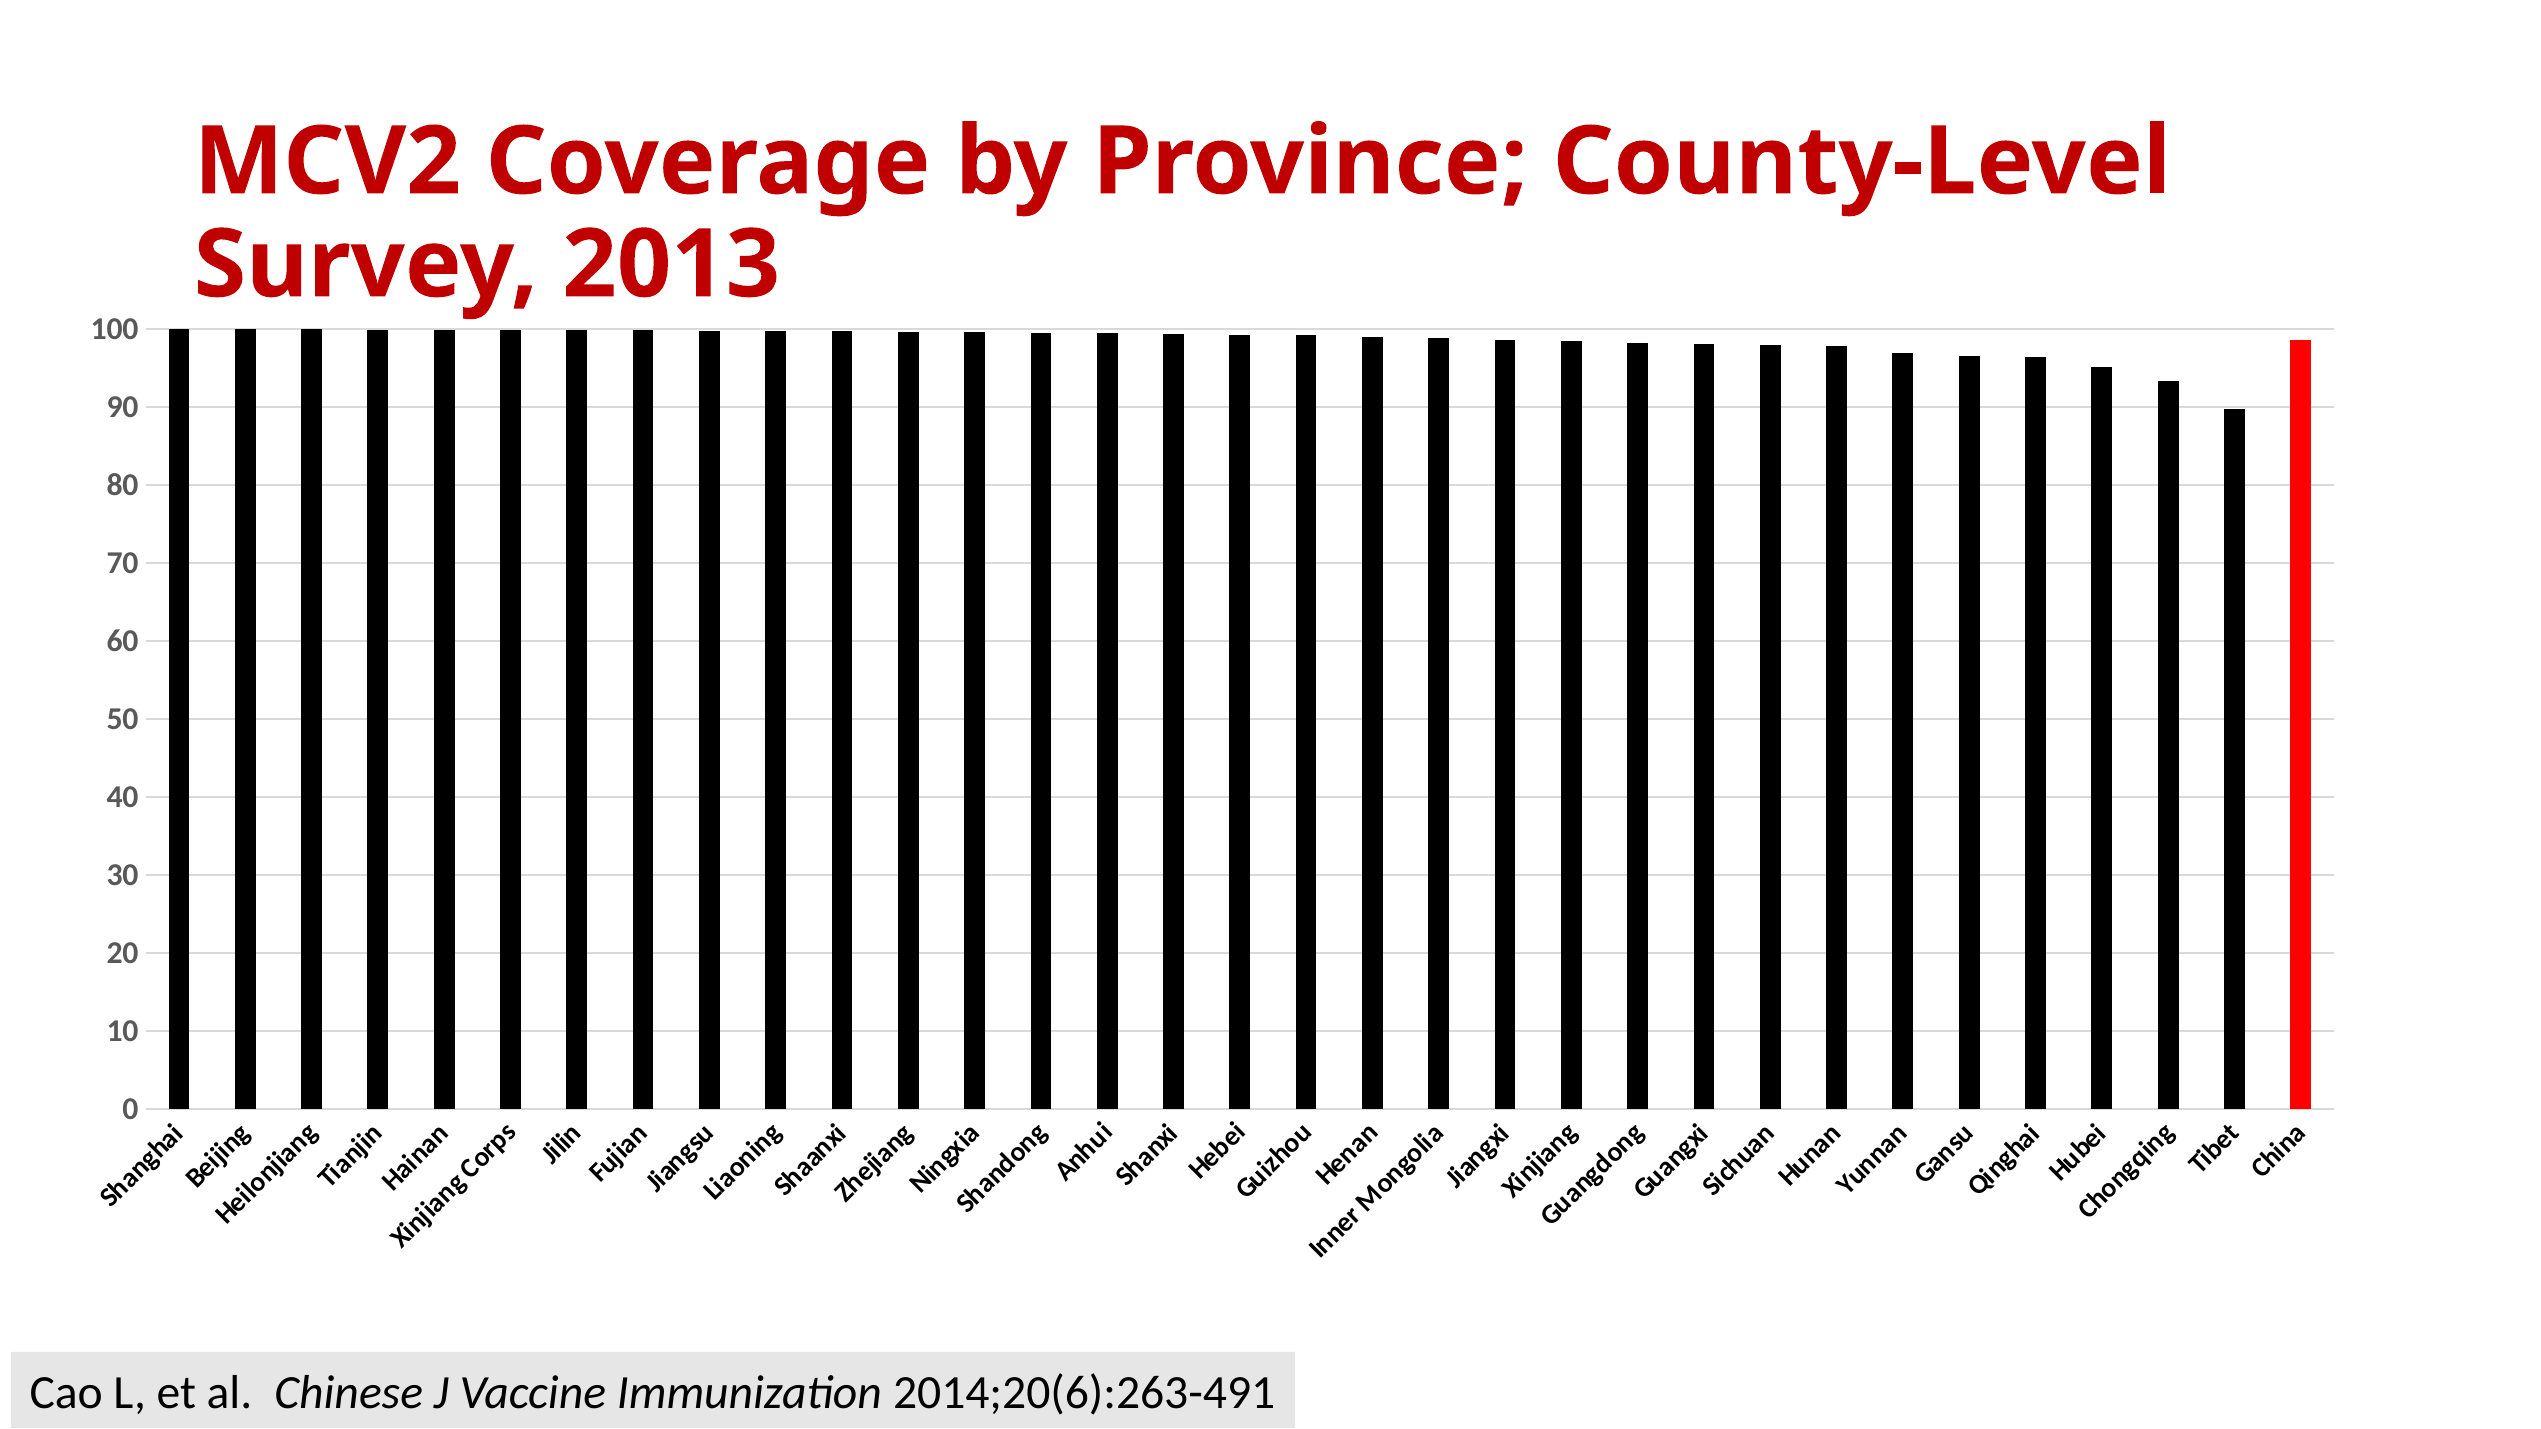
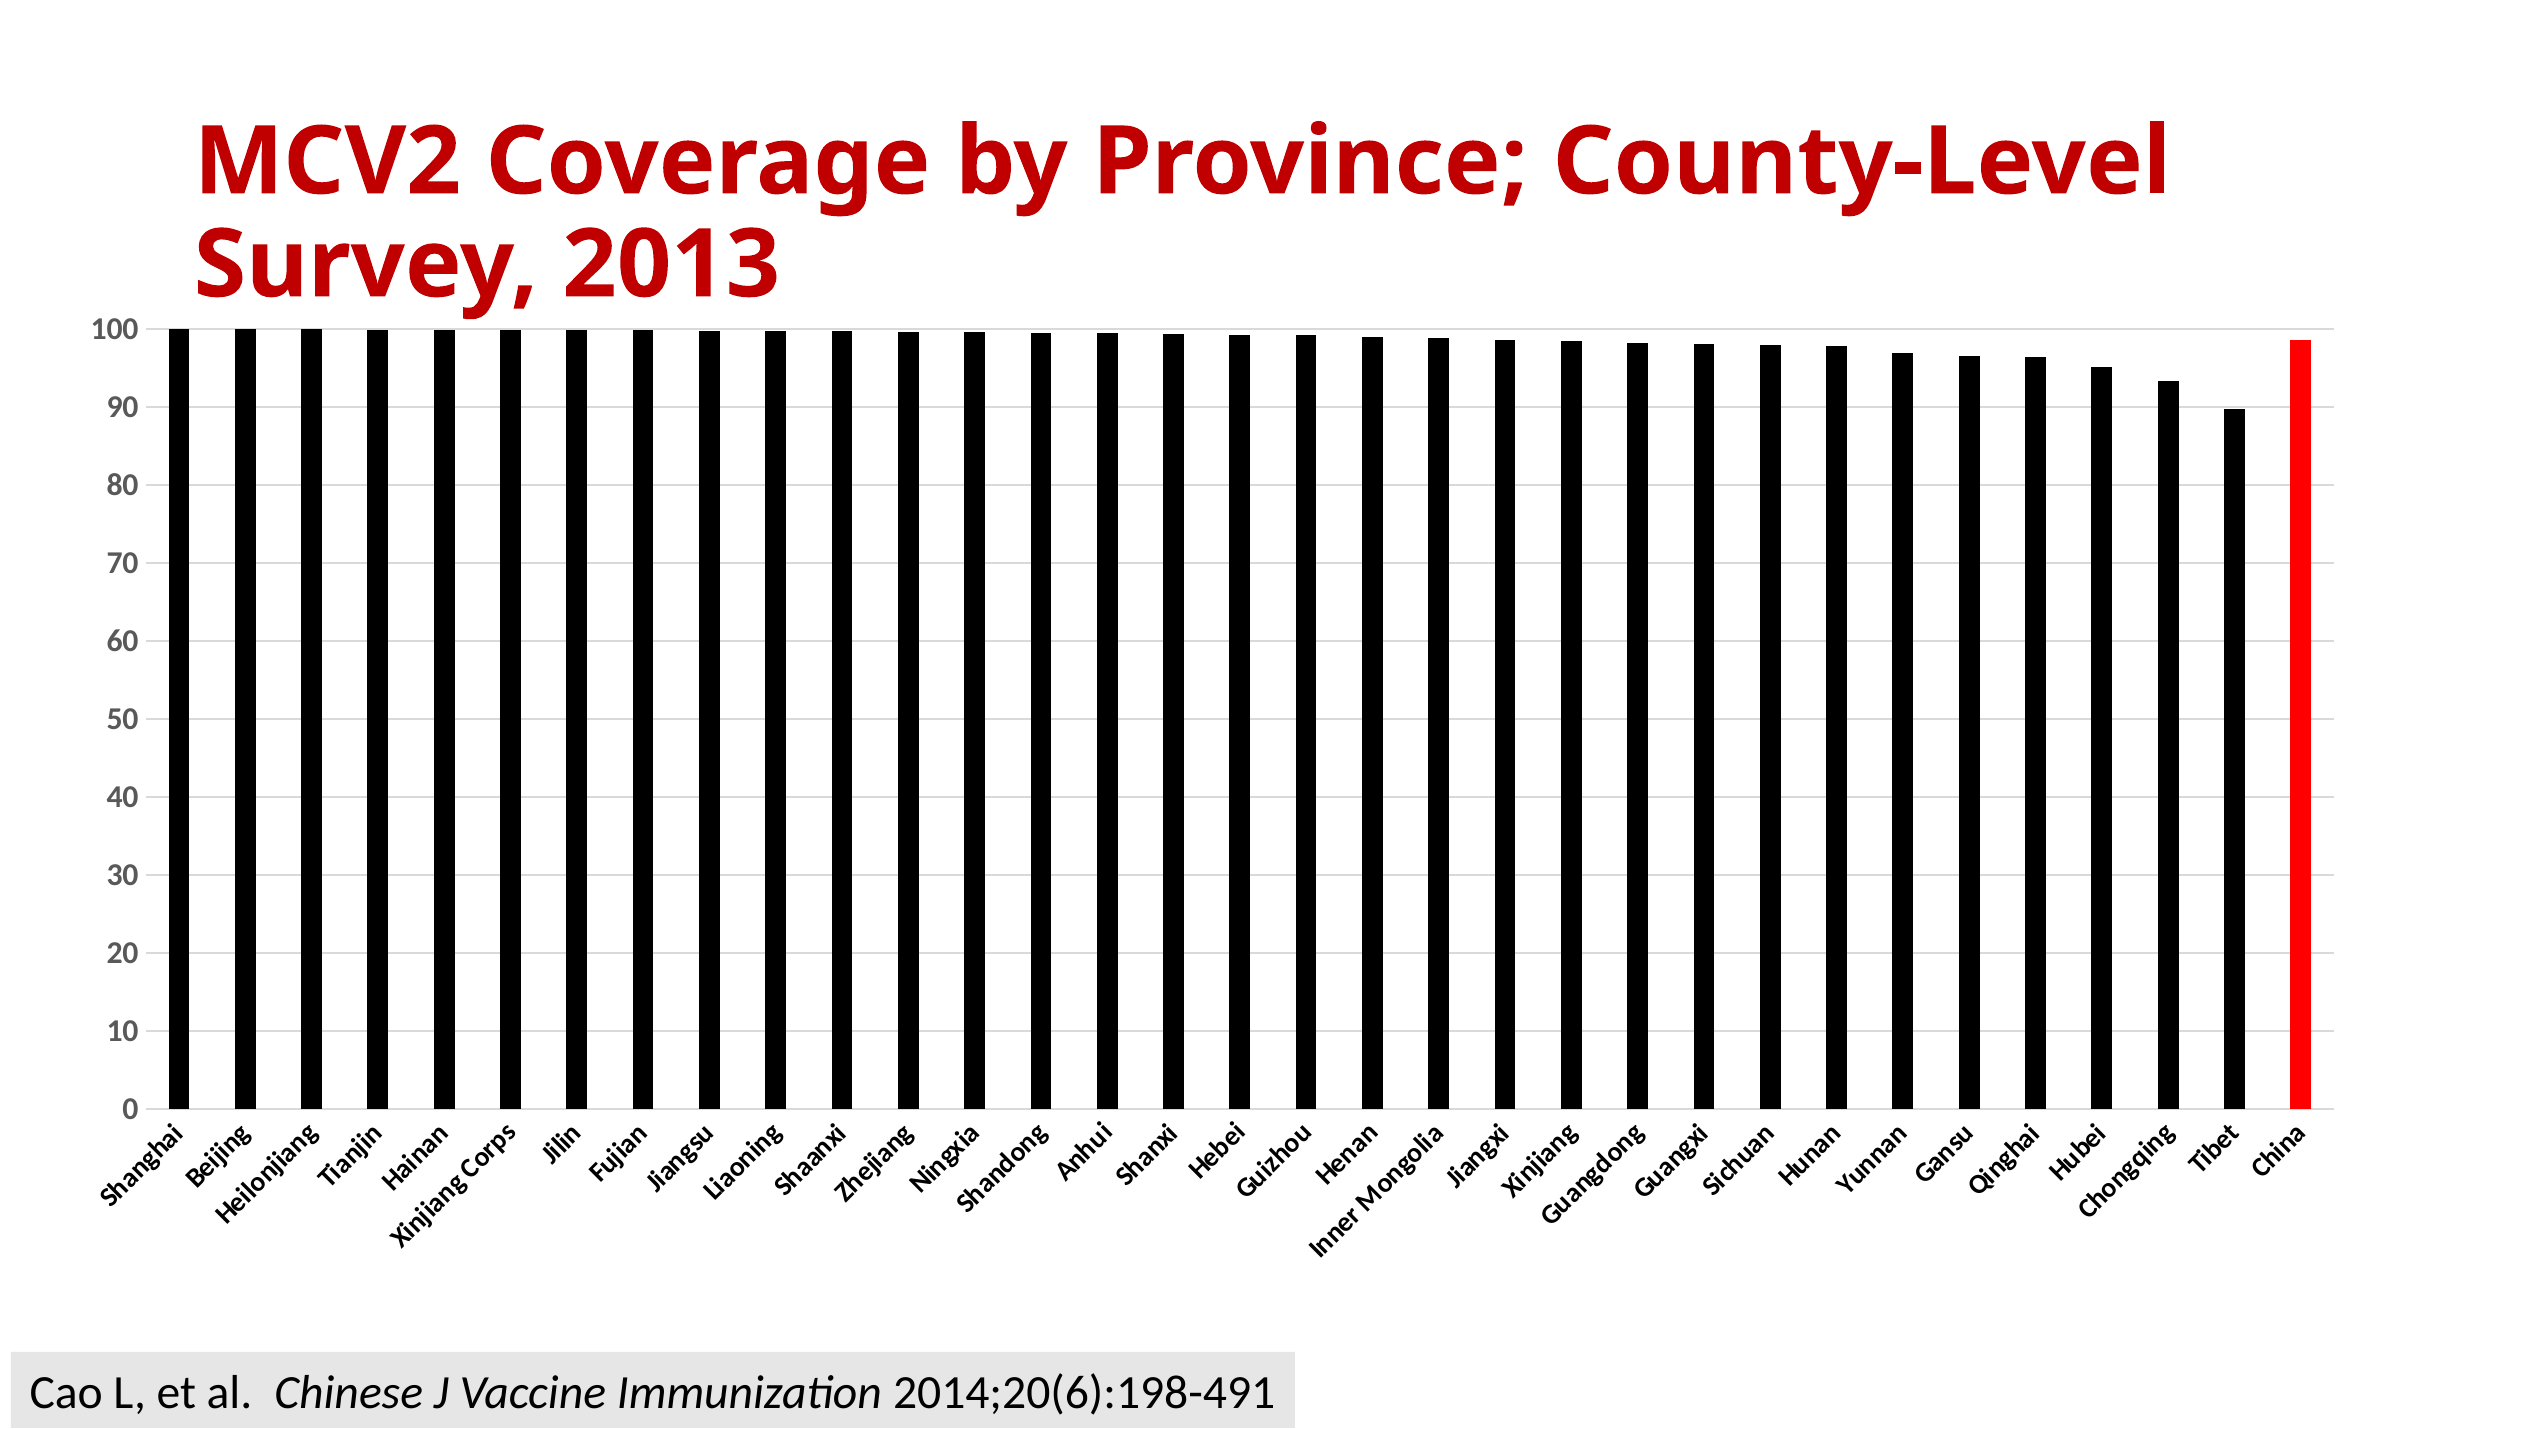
2014;20(6):263-491: 2014;20(6):263-491 -> 2014;20(6):198-491 (1084, 1394)
